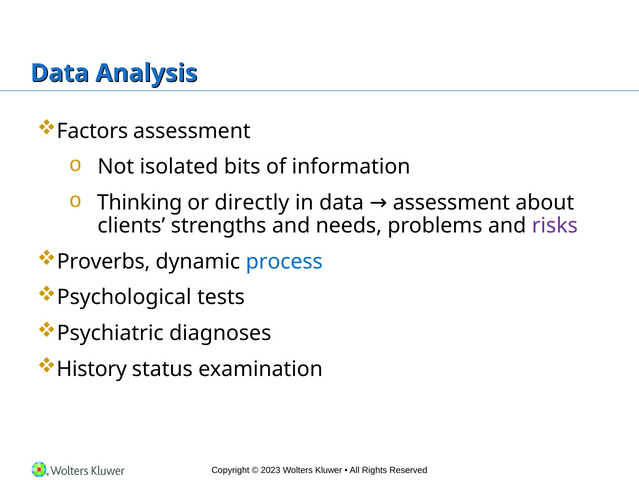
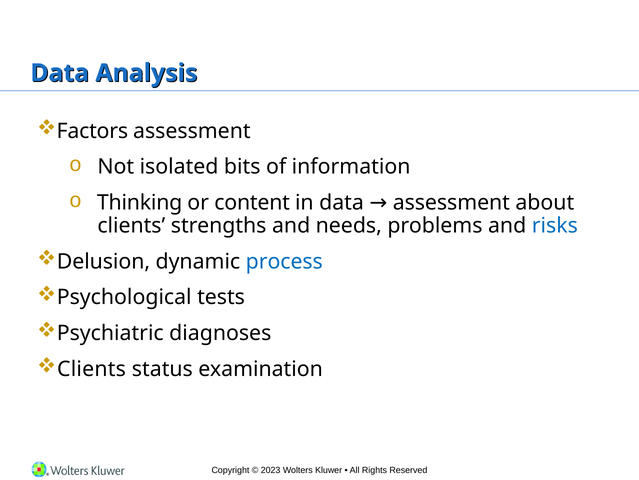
directly: directly -> content (252, 202)
risks colour: purple -> blue (555, 225)
Proverbs: Proverbs -> Delusion (103, 261)
History: History -> Clients (91, 369)
